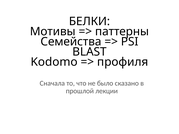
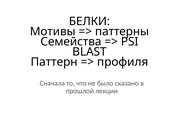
Kodomo: Kodomo -> Паттерн (54, 62)
